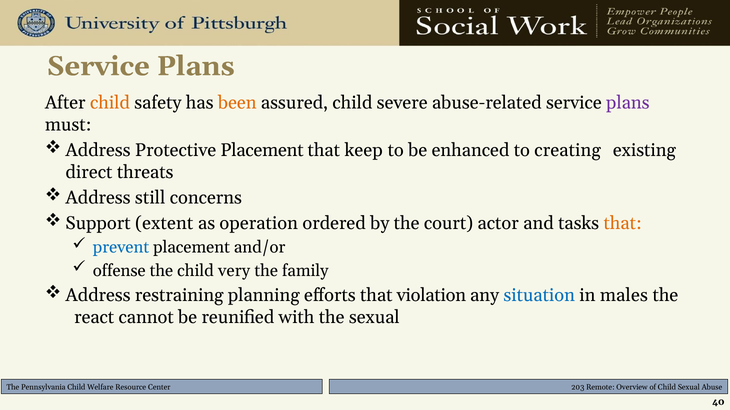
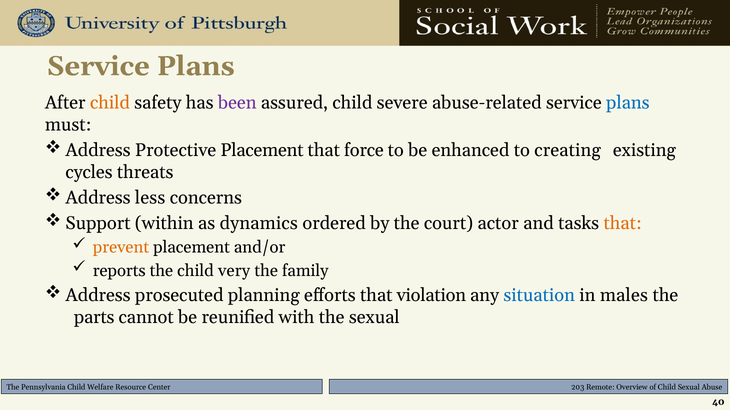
been colour: orange -> purple (237, 103)
plans colour: purple -> blue (628, 103)
keep: keep -> force (364, 150)
direct: direct -> cycles (89, 172)
still: still -> less (150, 198)
extent: extent -> within (164, 223)
operation: operation -> dynamics (259, 223)
prevent colour: blue -> orange (121, 248)
offense: offense -> reports (119, 271)
restraining: restraining -> prosecuted (179, 296)
react: react -> parts (94, 318)
